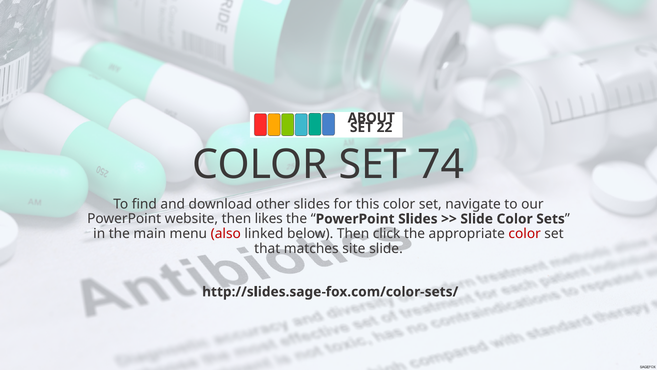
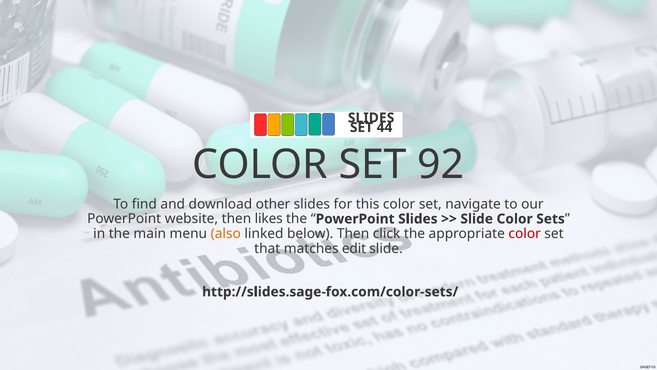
ABOUT: ABOUT -> SLIDES (371, 118)
22: 22 -> 44 (384, 127)
74: 74 -> 92 (441, 164)
also colour: red -> orange (226, 233)
site: site -> edit (354, 248)
